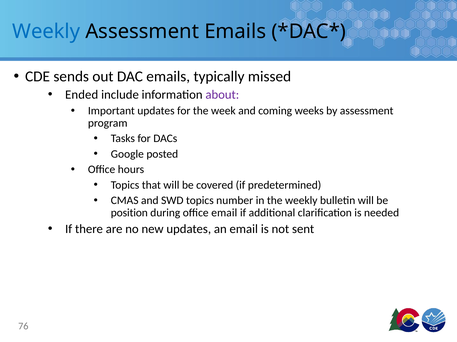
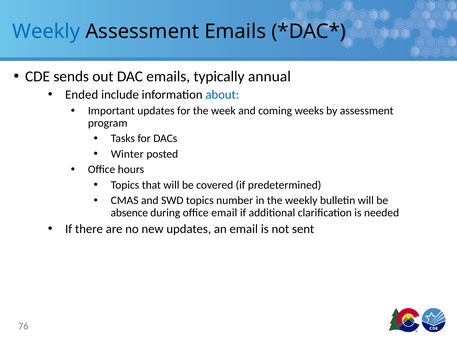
missed: missed -> annual (269, 76)
about colour: purple -> blue (222, 95)
Google: Google -> Winter (127, 154)
position: position -> absence (129, 213)
